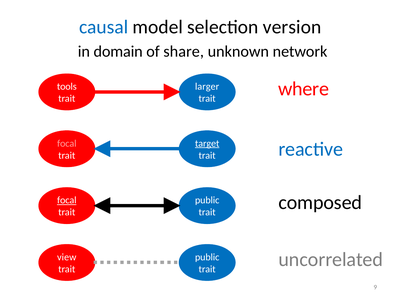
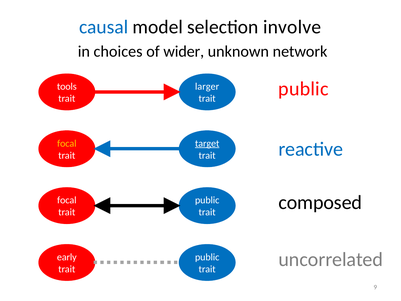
version: version -> involve (292, 27)
domain: domain -> choices (118, 52)
share: share -> wider (184, 52)
where: where -> public (303, 89)
focal colour: pink -> yellow (67, 143)
focal underline: present -> none (67, 200)
view: view -> early (67, 257)
